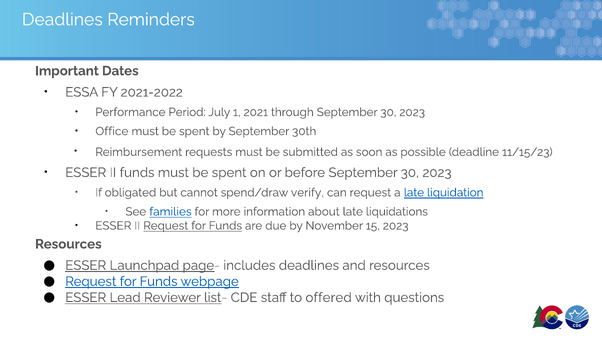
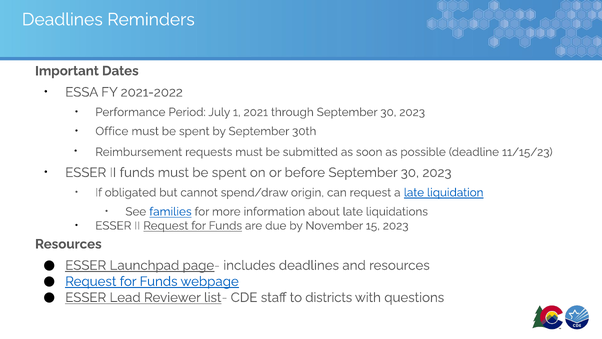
verify: verify -> origin (307, 192)
offered: offered -> districts (329, 297)
